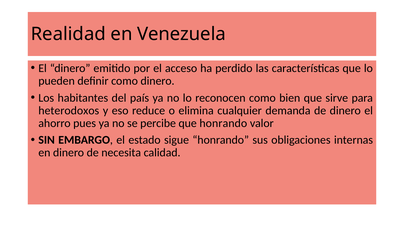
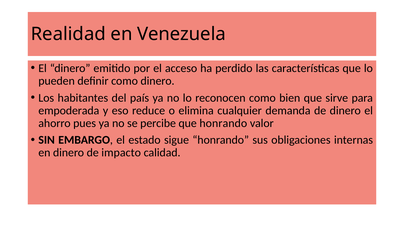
heterodoxos: heterodoxos -> empoderada (69, 111)
necesita: necesita -> impacto (121, 153)
